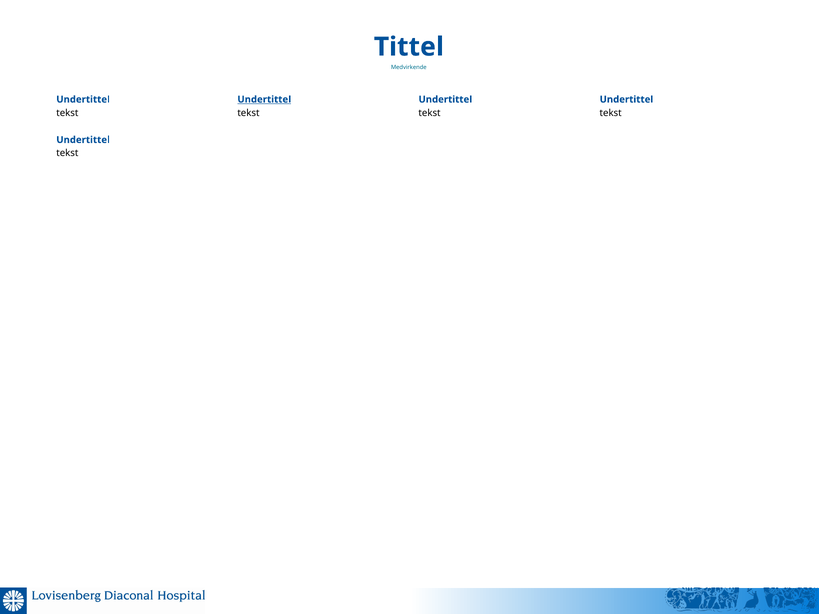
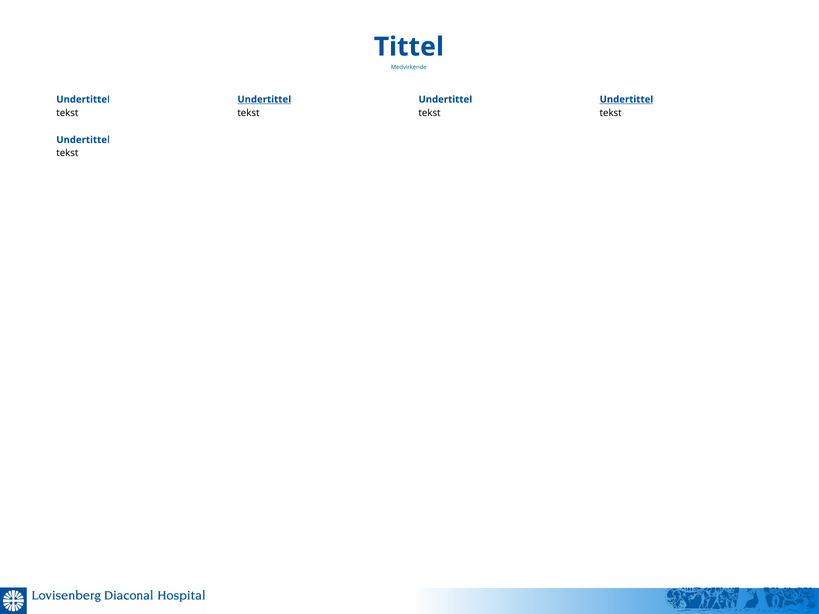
Undertittel underline: none -> present (626, 99)
